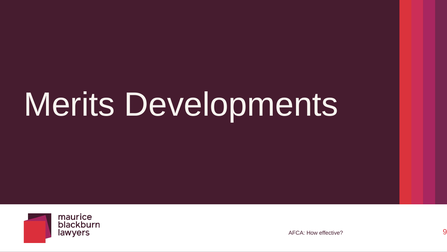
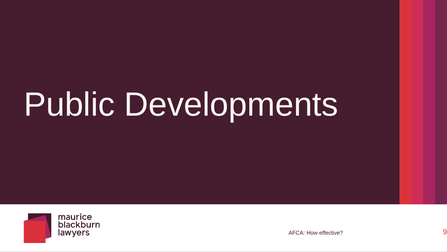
Merits: Merits -> Public (69, 104)
